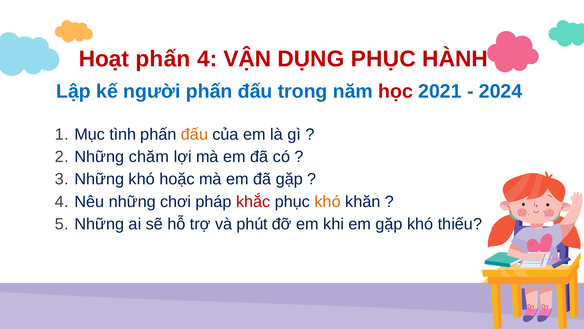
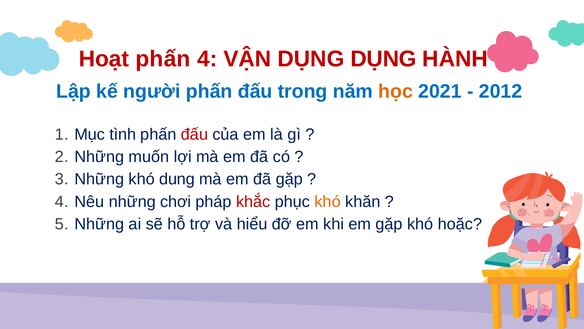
DỤNG PHỤC: PHỤC -> DỤNG (383, 59)
học colour: red -> orange (396, 91)
2024: 2024 -> 2012 (501, 91)
đấu colour: orange -> red (195, 134)
chăm: chăm -> muốn (149, 157)
hoặc: hoặc -> dung (177, 179)
phút: phút -> hiểu (252, 224)
thiếu: thiếu -> hoặc (460, 224)
